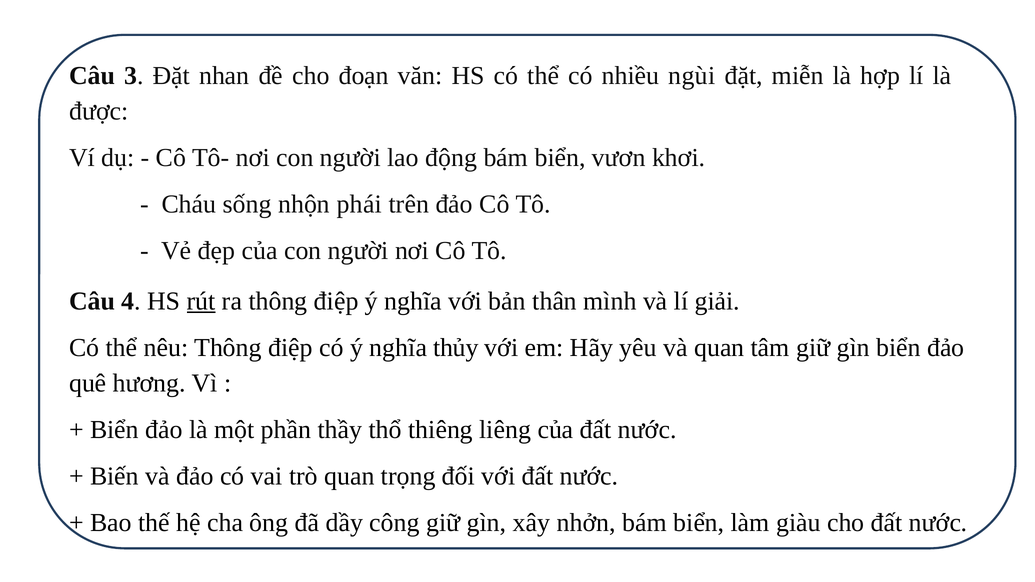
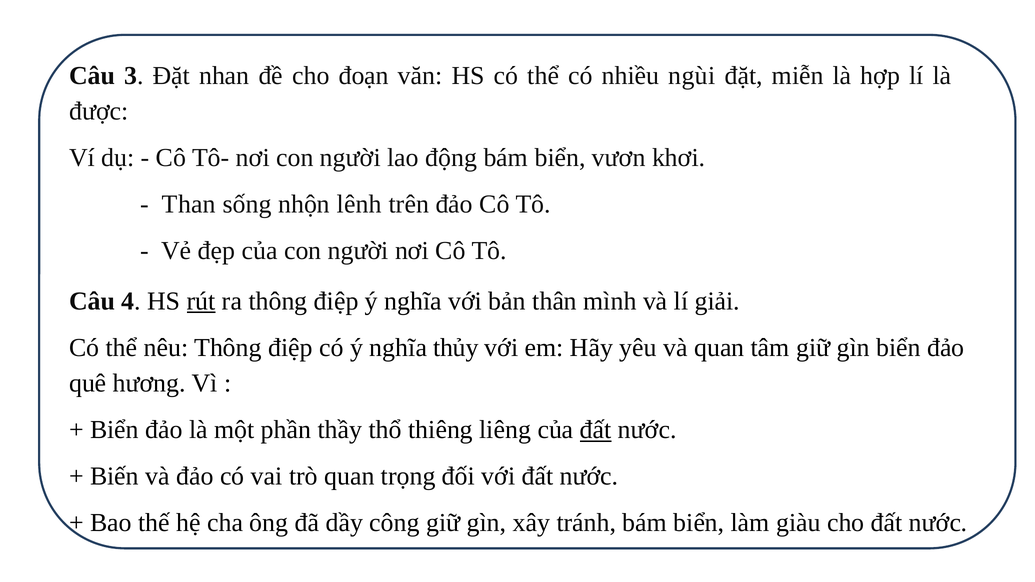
Cháu: Cháu -> Than (189, 204)
phái: phái -> lênh (359, 204)
đất underline: none -> present (596, 430)
nhởn: nhởn -> tránh (586, 523)
